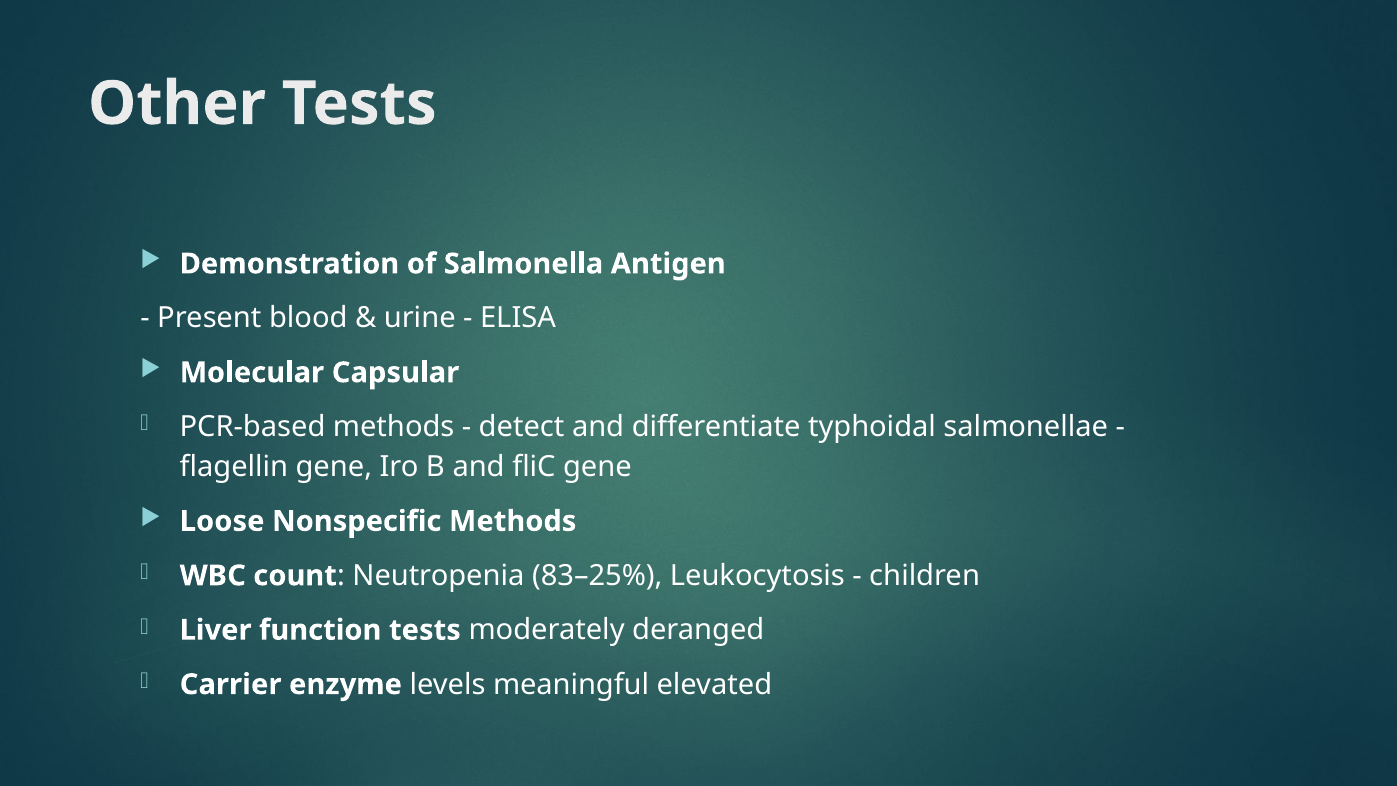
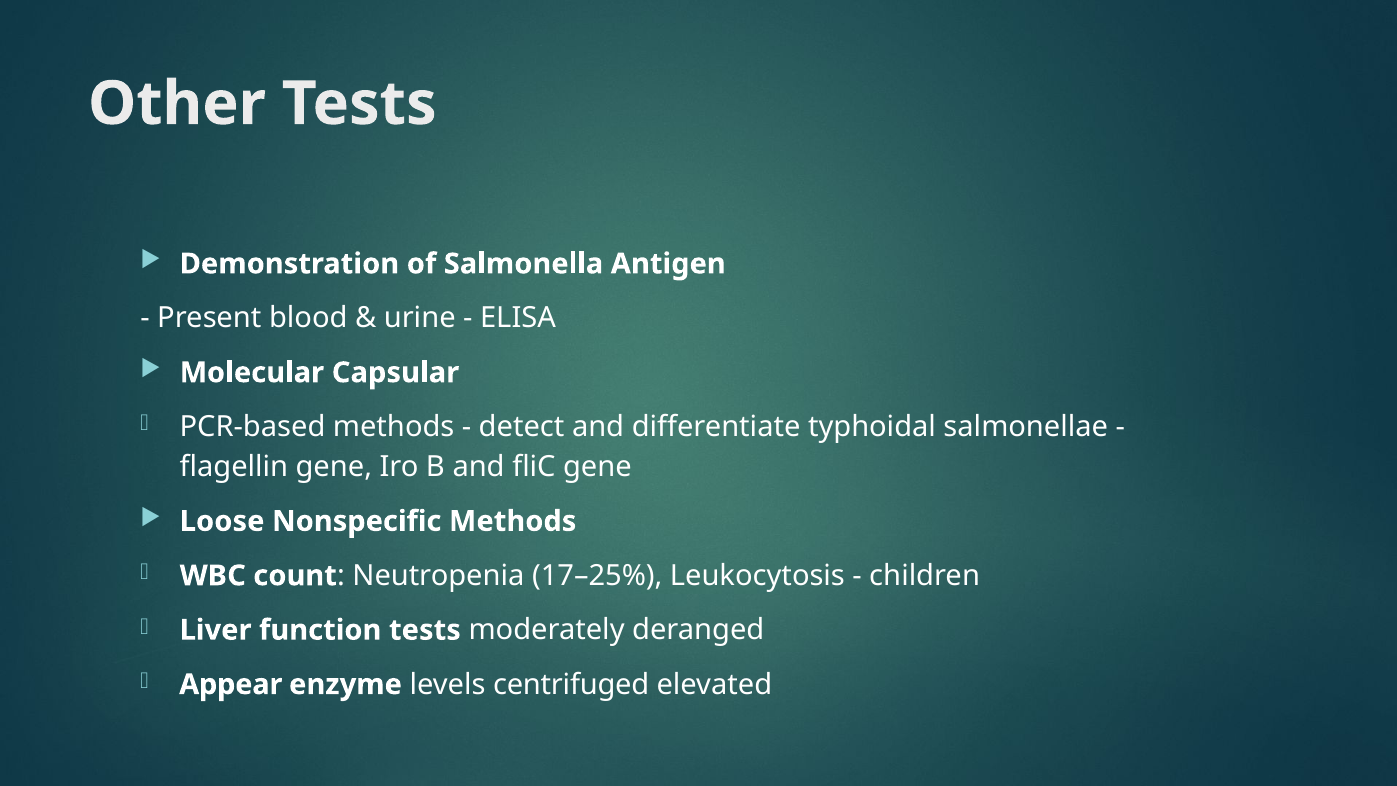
83–25%: 83–25% -> 17–25% (597, 576)
Carrier: Carrier -> Appear (231, 684)
meaningful: meaningful -> centrifuged (571, 684)
